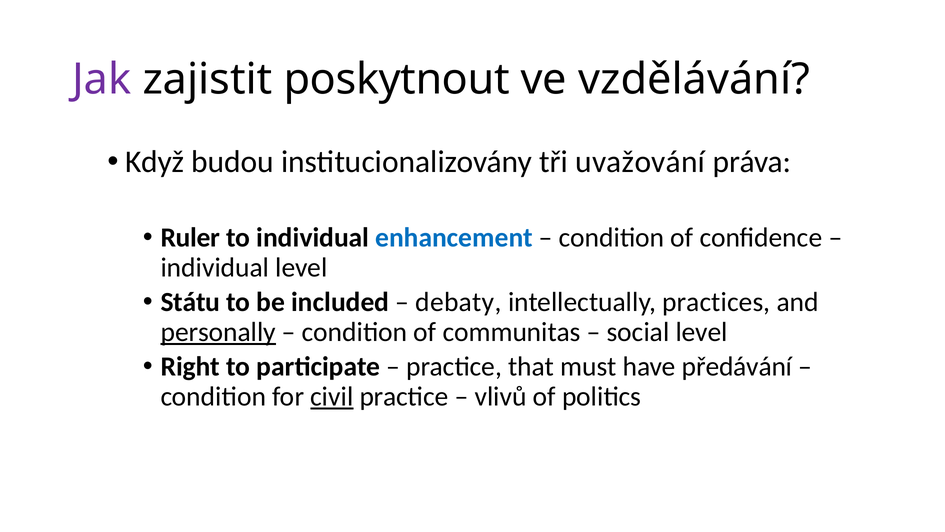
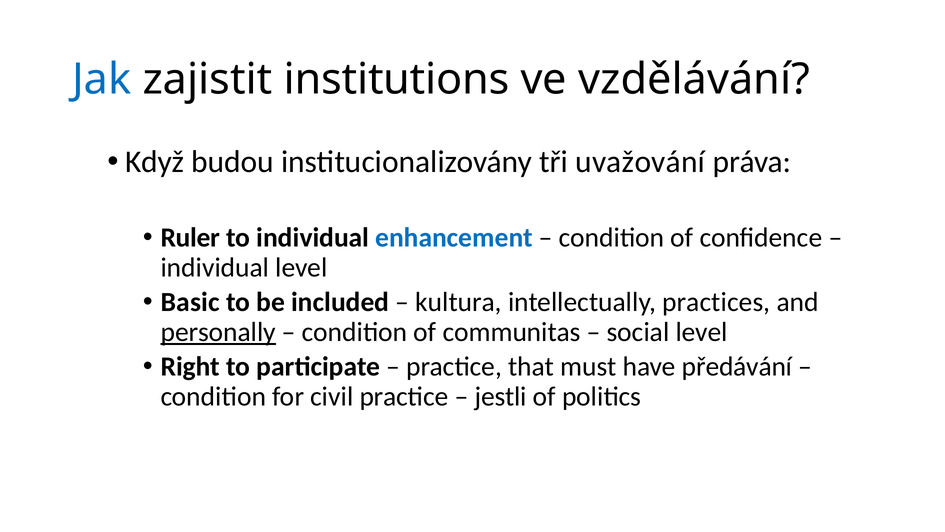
Jak colour: purple -> blue (102, 79)
poskytnout: poskytnout -> institutions (397, 79)
Státu: Státu -> Basic (190, 302)
debaty: debaty -> kultura (459, 302)
civil underline: present -> none (332, 396)
vlivů: vlivů -> jestli (501, 396)
